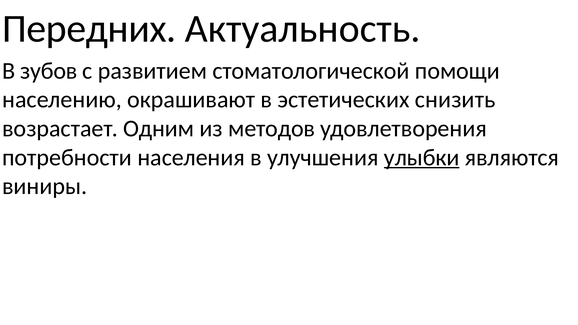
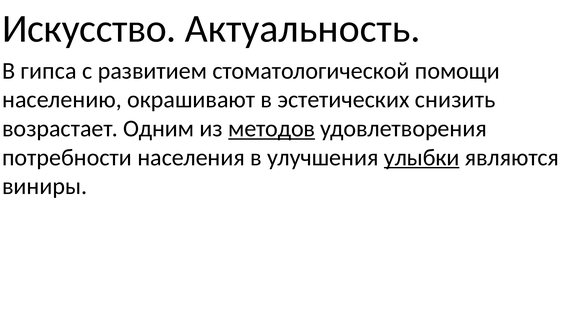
Передних: Передних -> Искусство (89, 29)
зубов: зубов -> гипса (49, 71)
методов underline: none -> present (272, 129)
